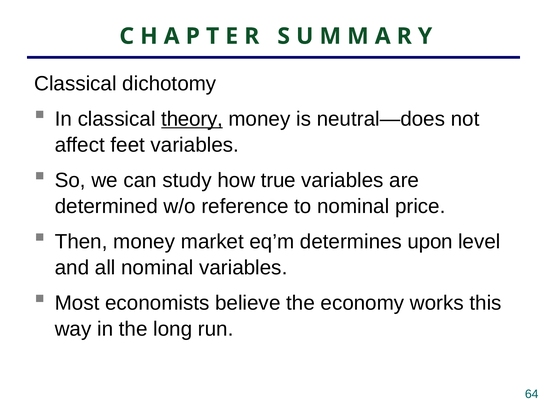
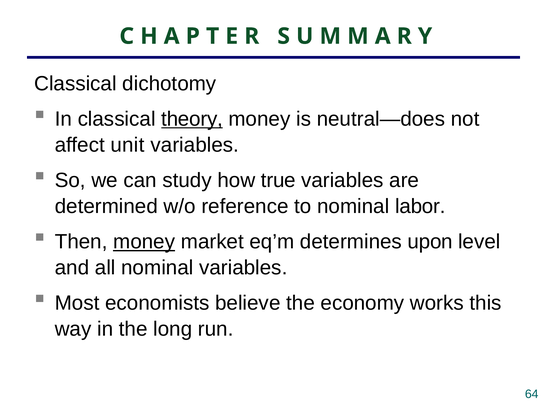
feet: feet -> unit (128, 145)
price: price -> labor (420, 206)
money underline: none -> present (144, 241)
